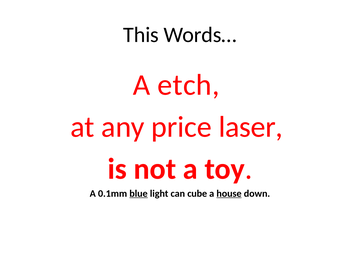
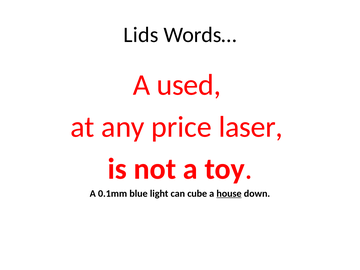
This: This -> Lids (141, 35)
etch: etch -> used (189, 85)
blue underline: present -> none (139, 194)
